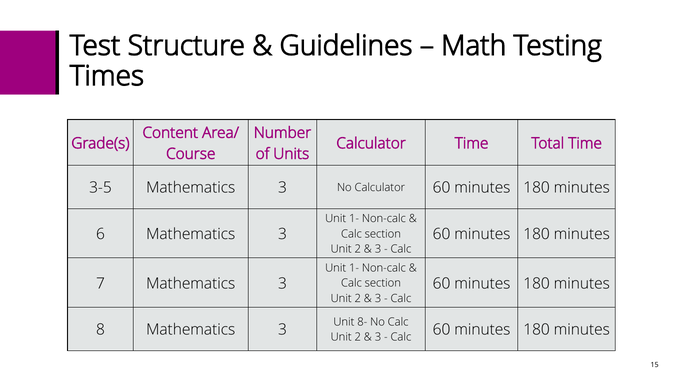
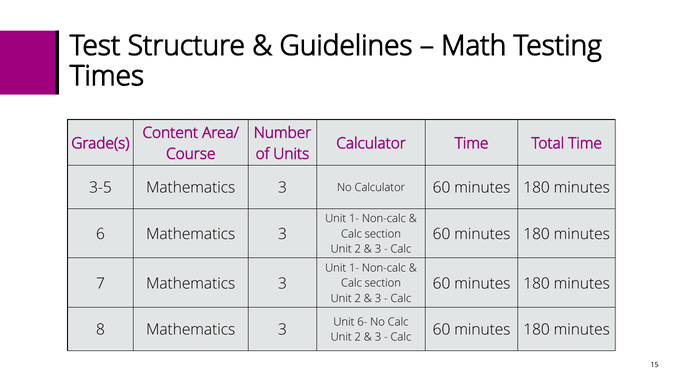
8-: 8- -> 6- (362, 323)
